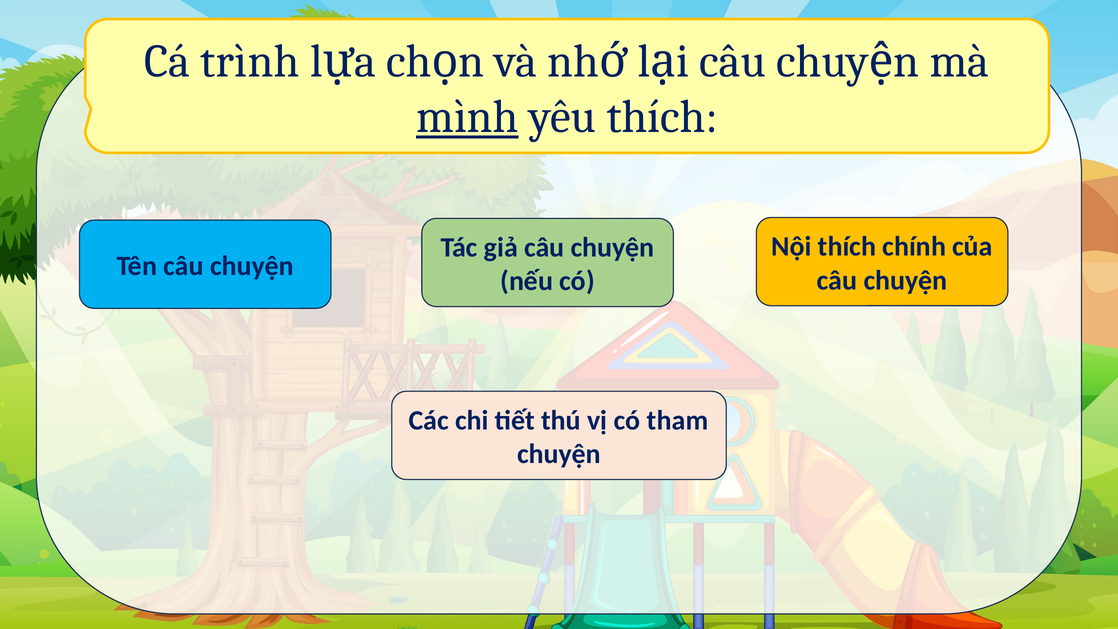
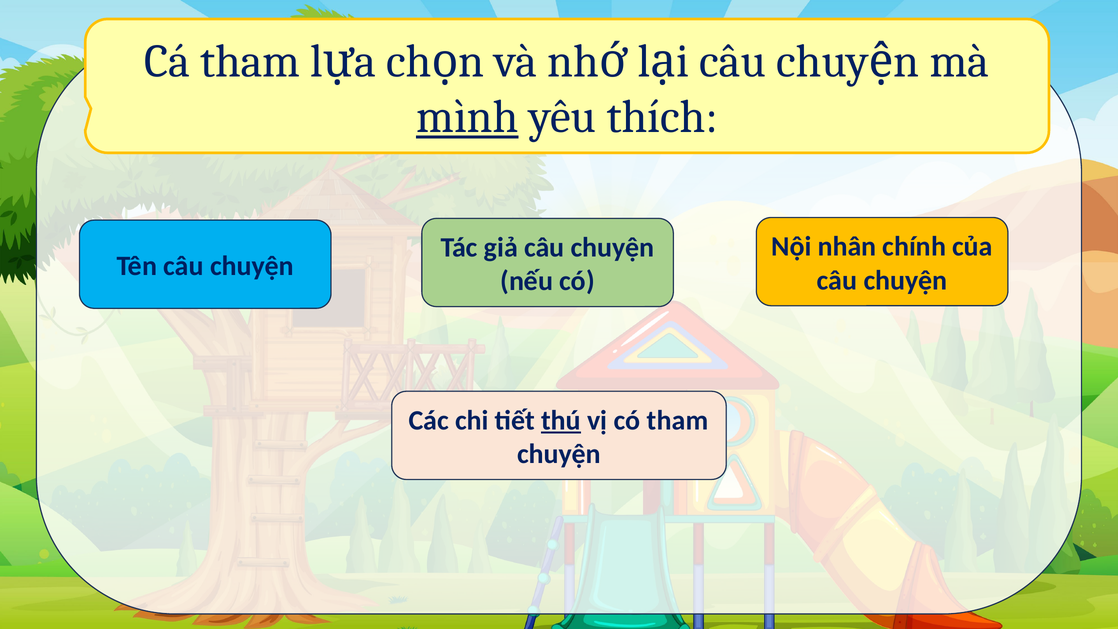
Cá trình: trình -> tham (250, 61)
Nội thích: thích -> nhân (847, 247)
thú underline: none -> present (561, 420)
